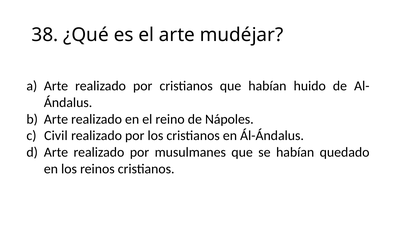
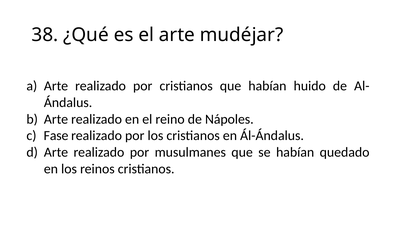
Civil: Civil -> Fase (56, 136)
